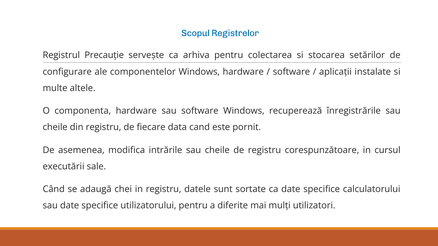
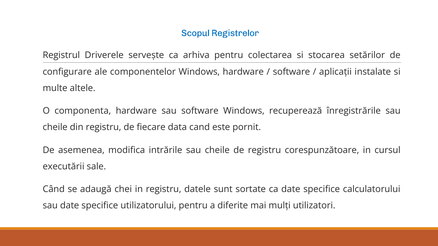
Precauție: Precauție -> Driverele (104, 55)
